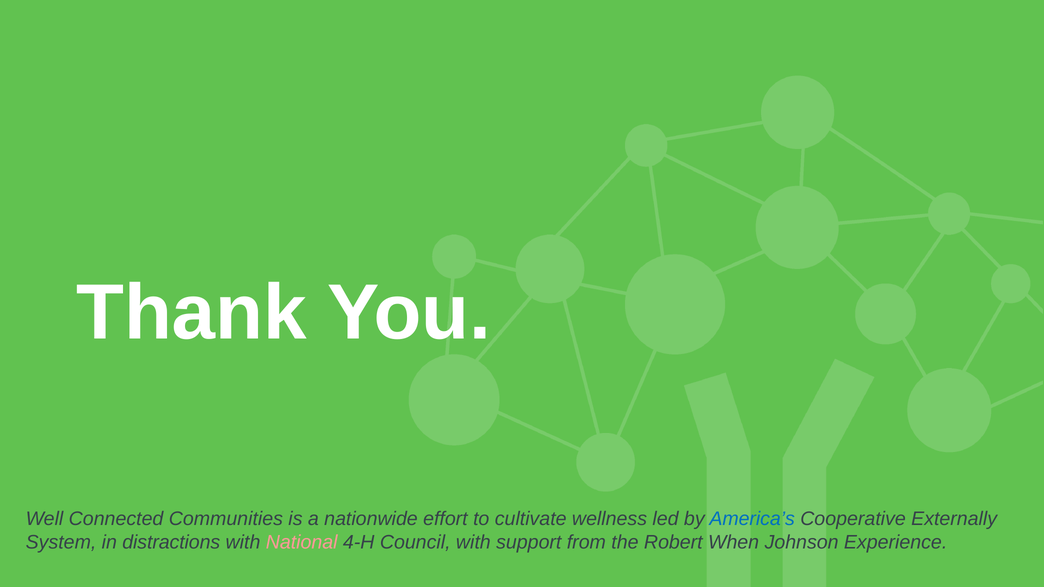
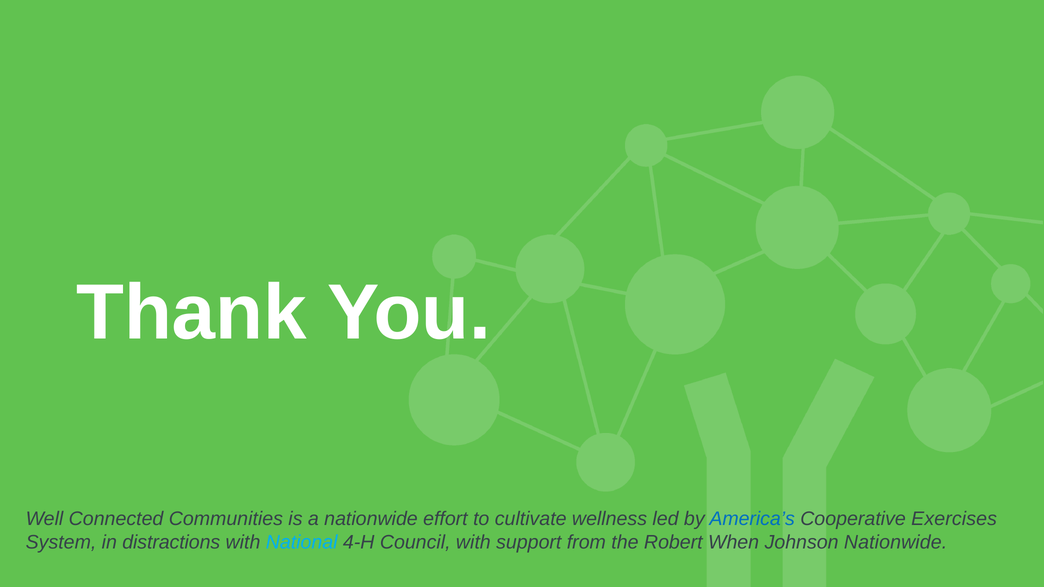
Externally: Externally -> Exercises (954, 519)
National colour: pink -> light blue (302, 542)
Johnson Experience: Experience -> Nationwide (896, 542)
